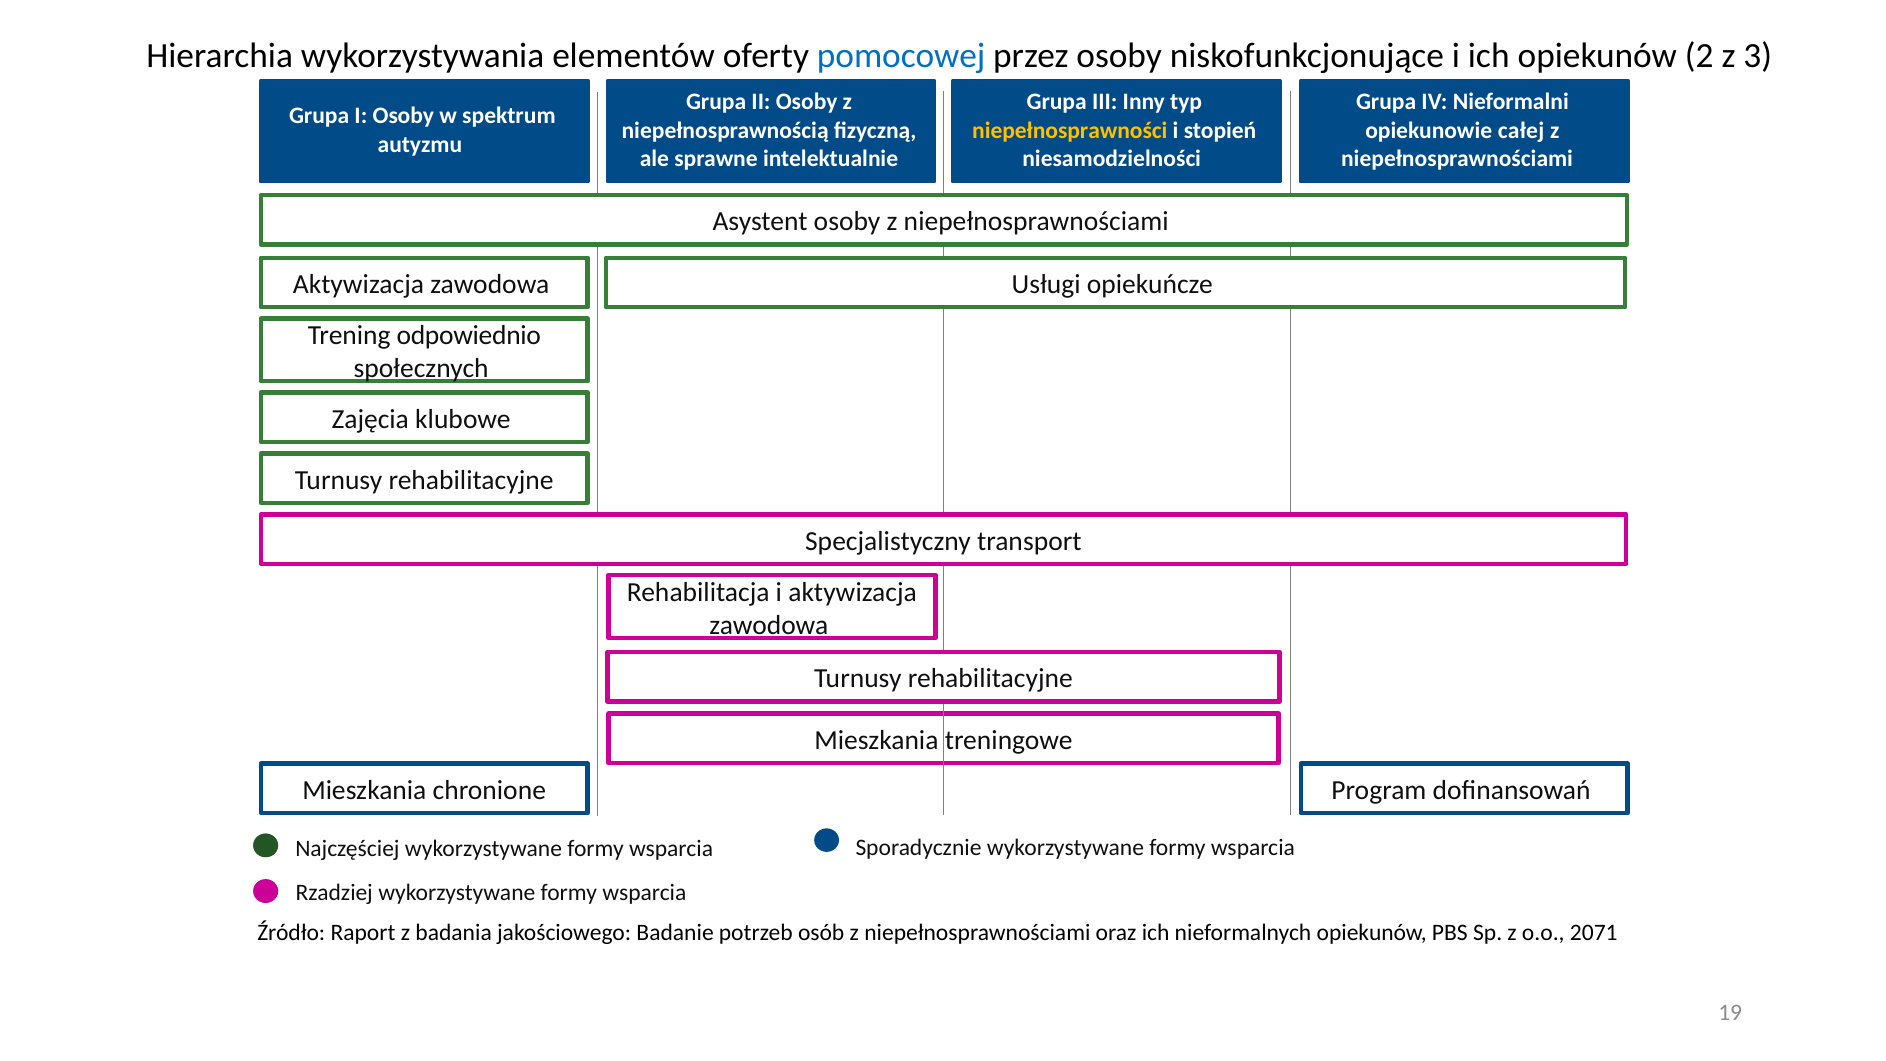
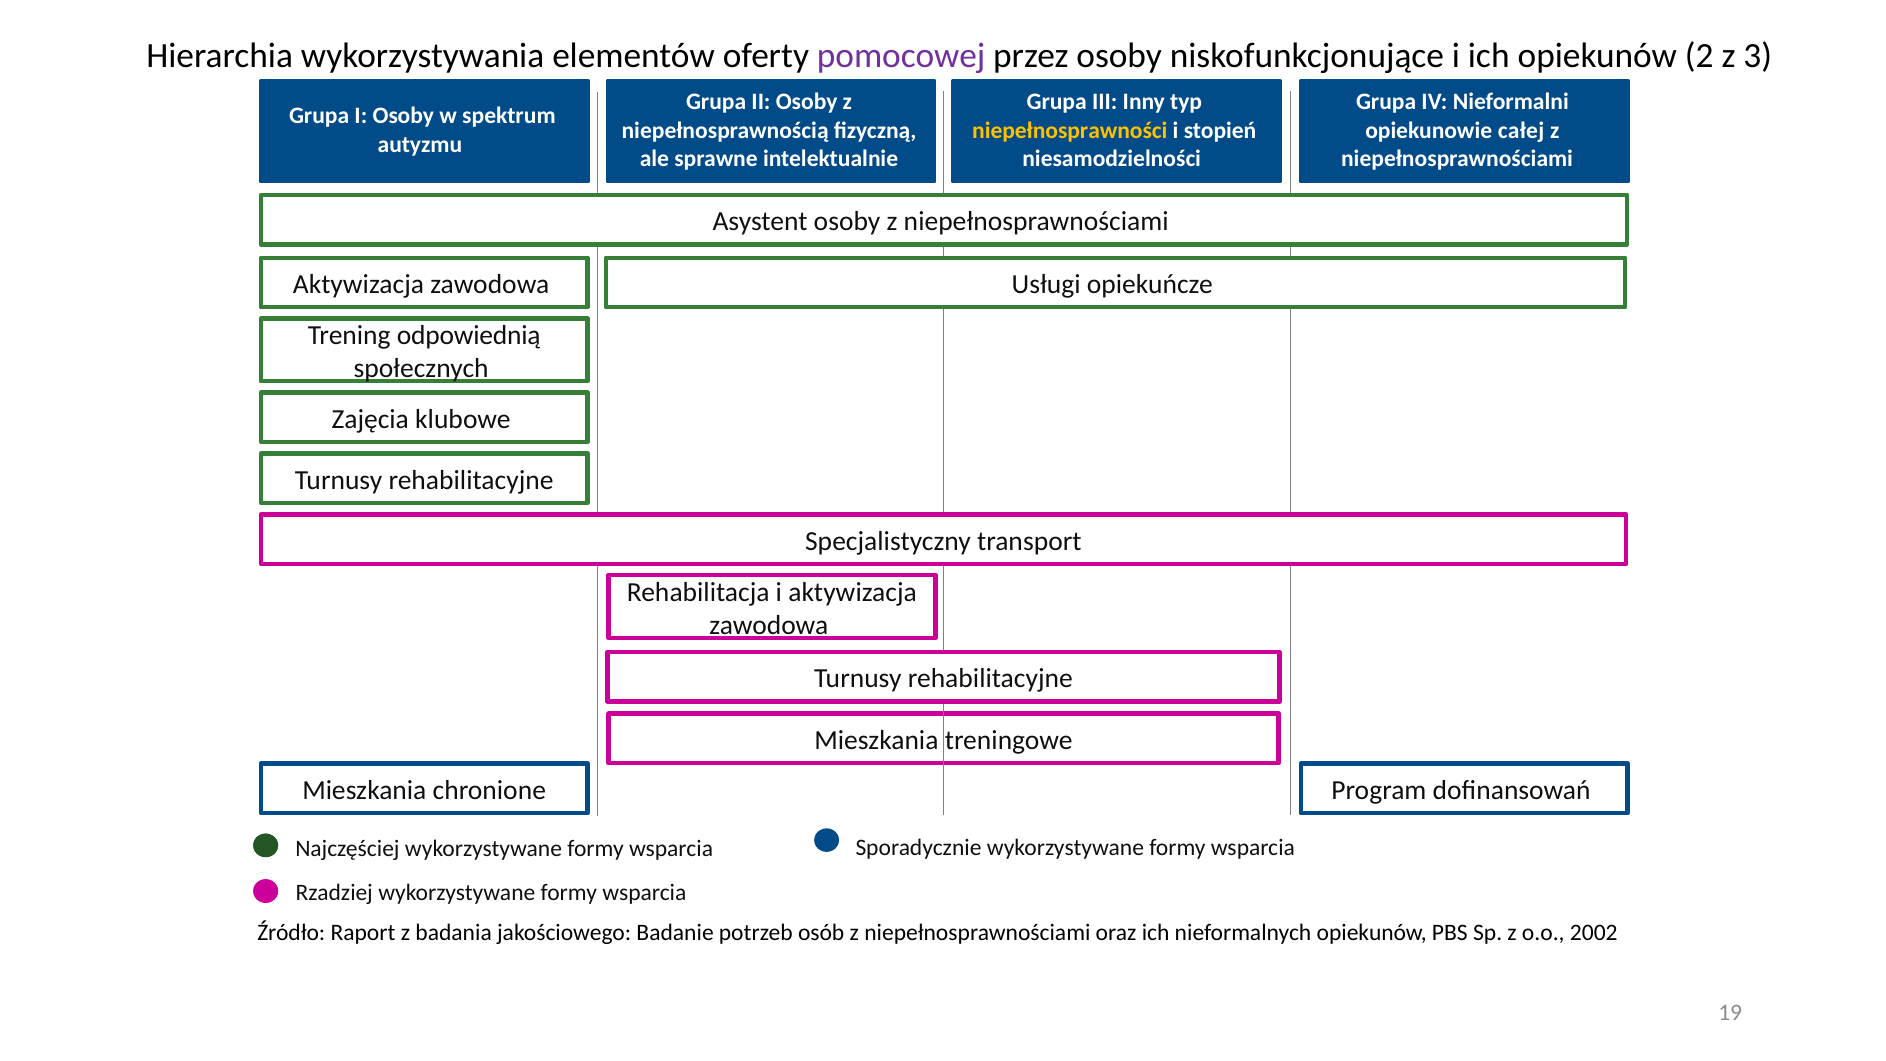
pomocowej colour: blue -> purple (901, 56)
odpowiednio: odpowiednio -> odpowiednią (469, 335)
2071: 2071 -> 2002 (1594, 932)
